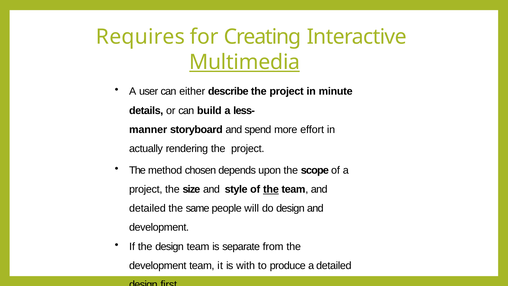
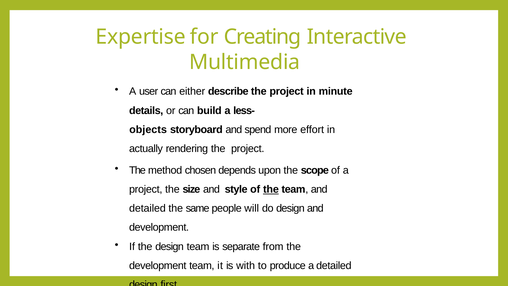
Requires: Requires -> Expertise (141, 37)
Multimedia underline: present -> none (245, 62)
manner: manner -> objects (148, 129)
